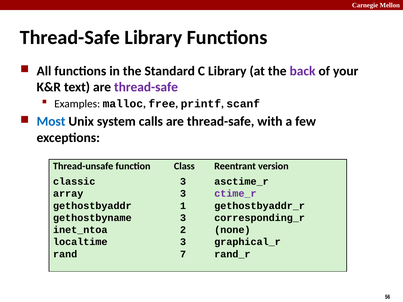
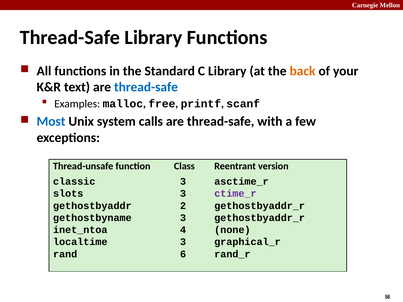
back colour: purple -> orange (303, 71)
thread-safe colour: purple -> blue (146, 87)
array: array -> slots (68, 194)
1: 1 -> 2 (183, 206)
3 corresponding_r: corresponding_r -> gethostbyaddr_r (260, 218)
2: 2 -> 4 (183, 230)
7: 7 -> 6 (183, 254)
